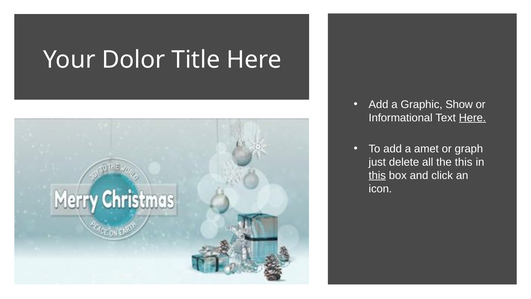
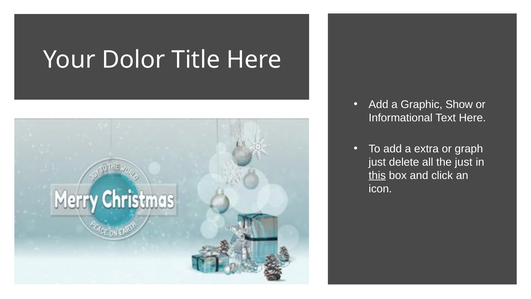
Here underline: present -> none (472, 118)
amet: amet -> extra (426, 149)
the this: this -> just (464, 162)
